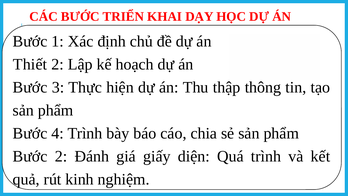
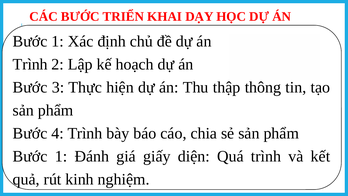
Thiết: Thiết -> Trình (30, 64)
2: 2 -> 1 (61, 156)
